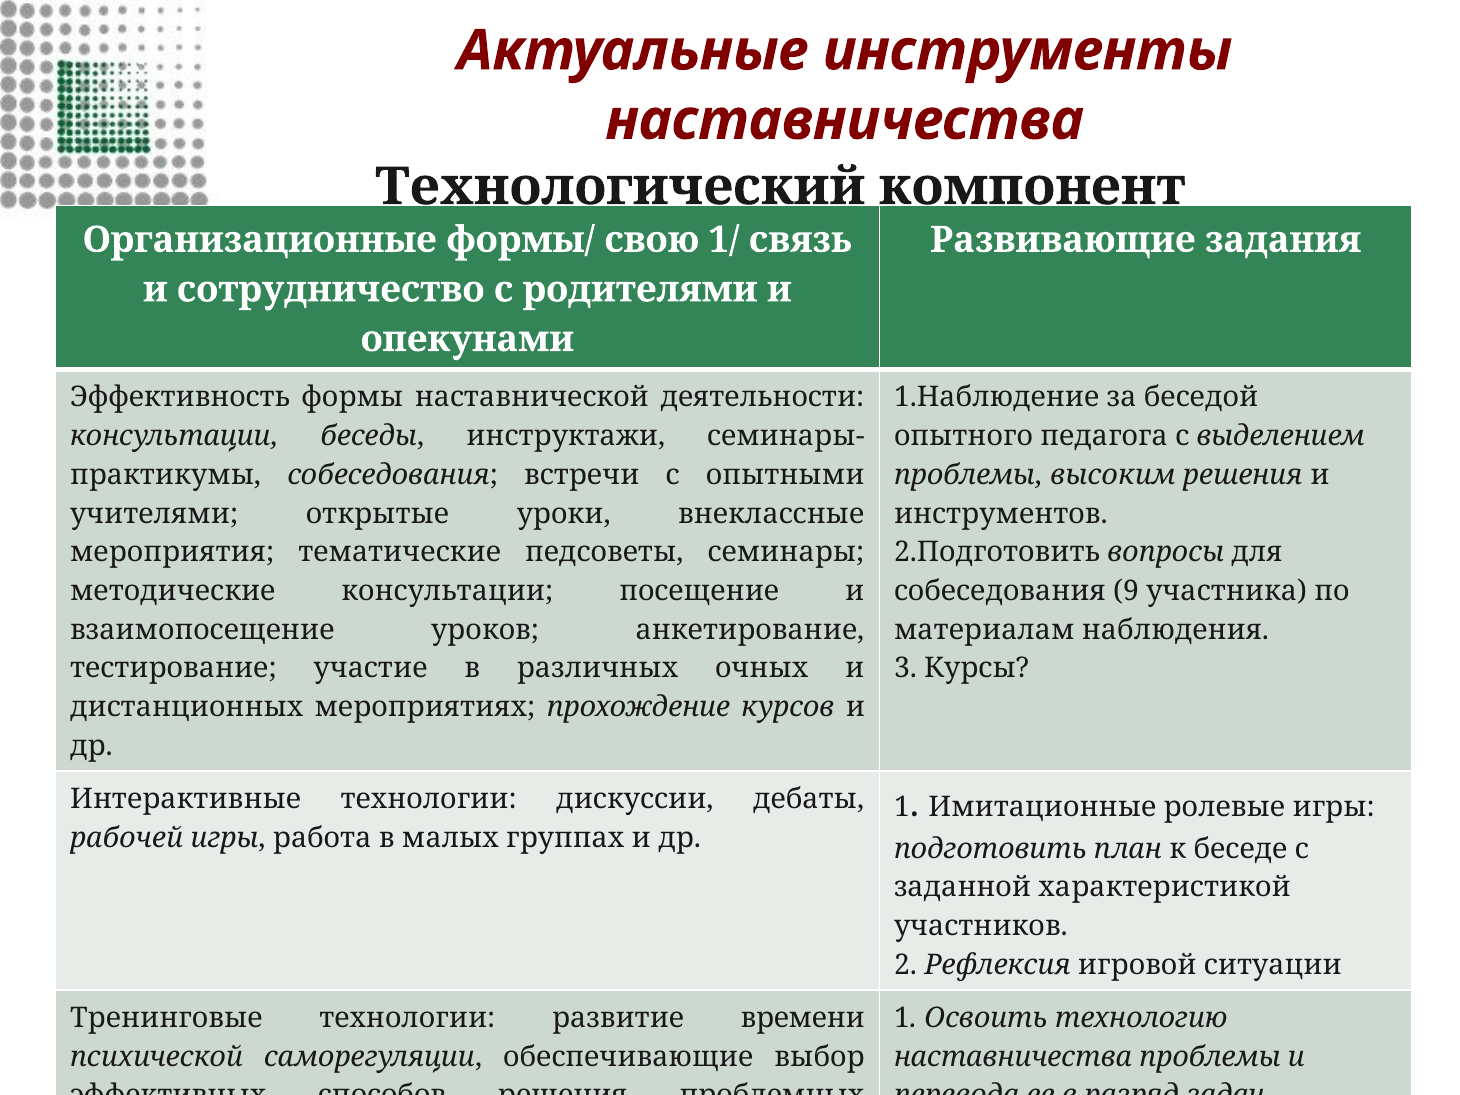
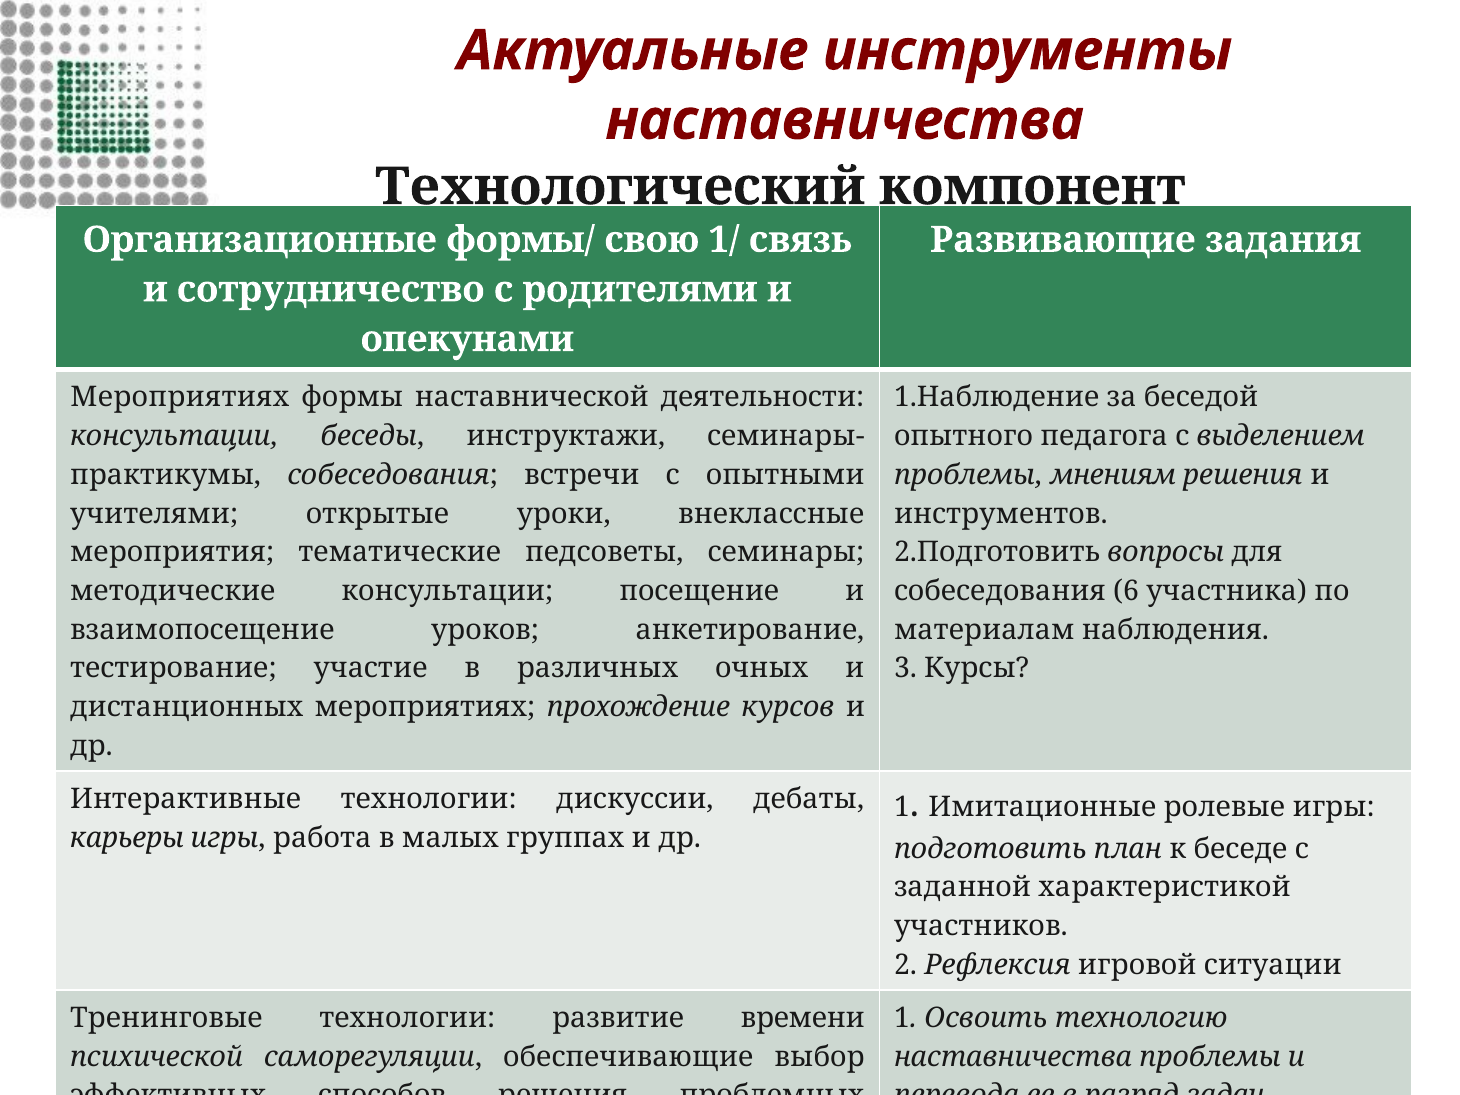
Эффективность: Эффективность -> Мероприятиях (180, 398)
высоким: высоким -> мнениям (1113, 475)
9: 9 -> 6 (1126, 591)
рабочей: рабочей -> карьеры (127, 838)
